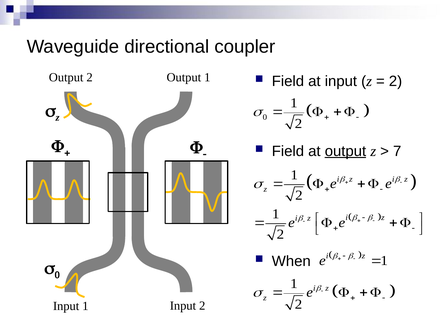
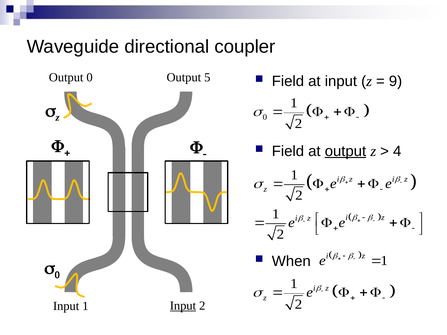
Output 2: 2 -> 0 (90, 78)
Output 1: 1 -> 5 (207, 78)
2: 2 -> 9 (396, 81)
7: 7 -> 4 (397, 151)
Input underline: none -> present (183, 306)
